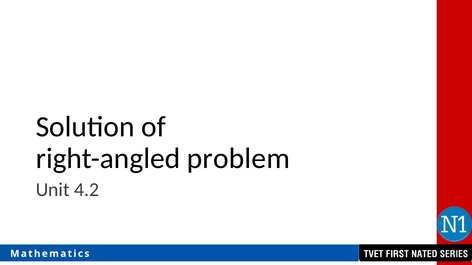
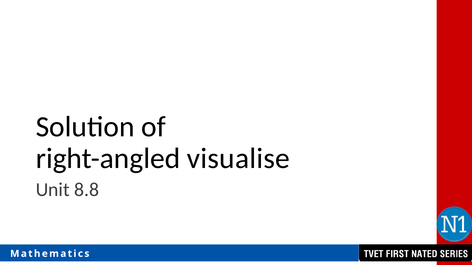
problem: problem -> visualise (238, 159)
4.2: 4.2 -> 8.8 (87, 190)
